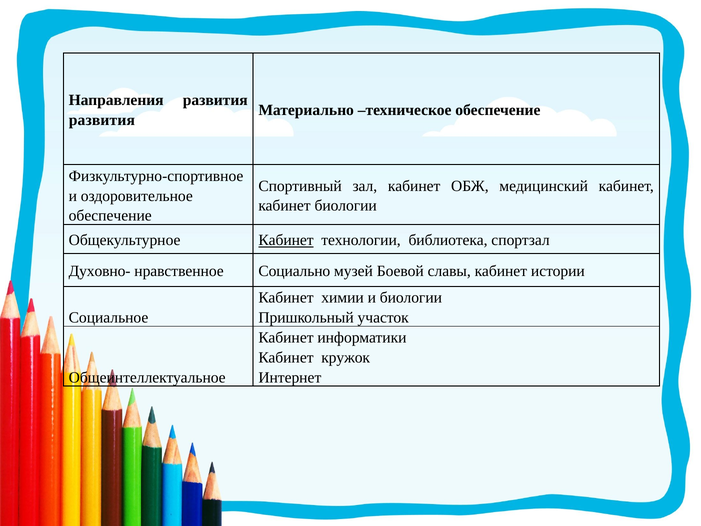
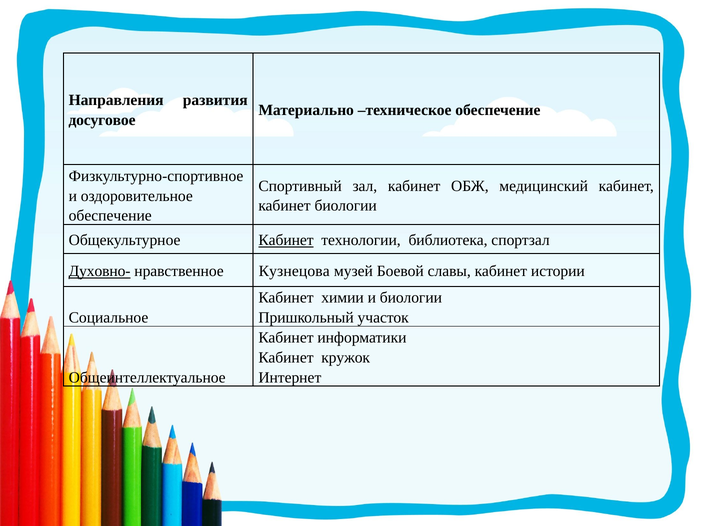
развития: развития -> досуговое (102, 120)
Духовно- underline: none -> present (100, 271)
Социально: Социально -> Кузнецова (294, 271)
